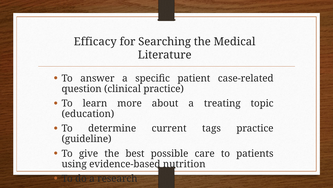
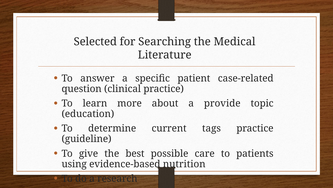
Efficacy: Efficacy -> Selected (95, 41)
treating: treating -> provide (222, 103)
